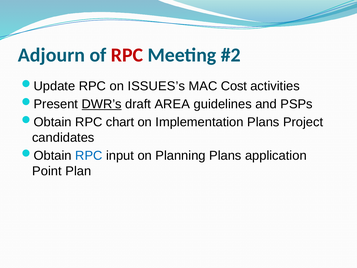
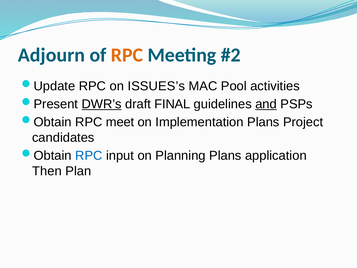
RPC colour: red -> orange (127, 55)
Cost: Cost -> Pool (234, 86)
AREA: AREA -> FINAL (172, 104)
and underline: none -> present (266, 104)
chart: chart -> meet (120, 122)
Point: Point -> Then (47, 171)
